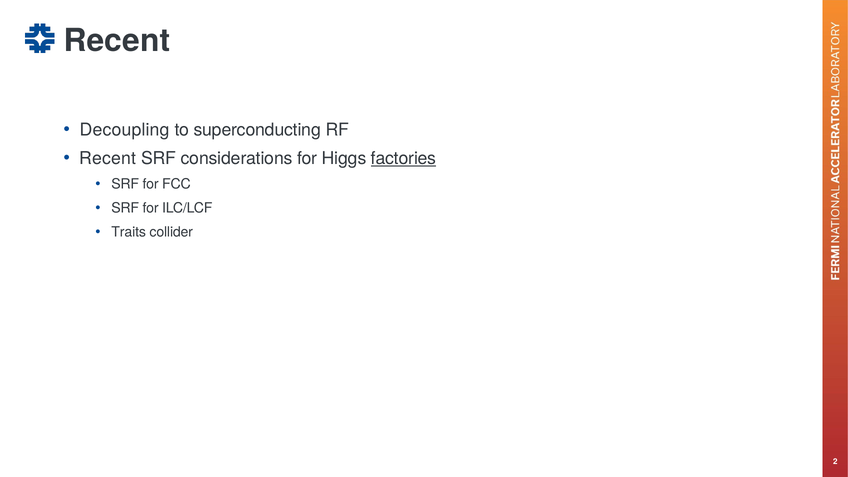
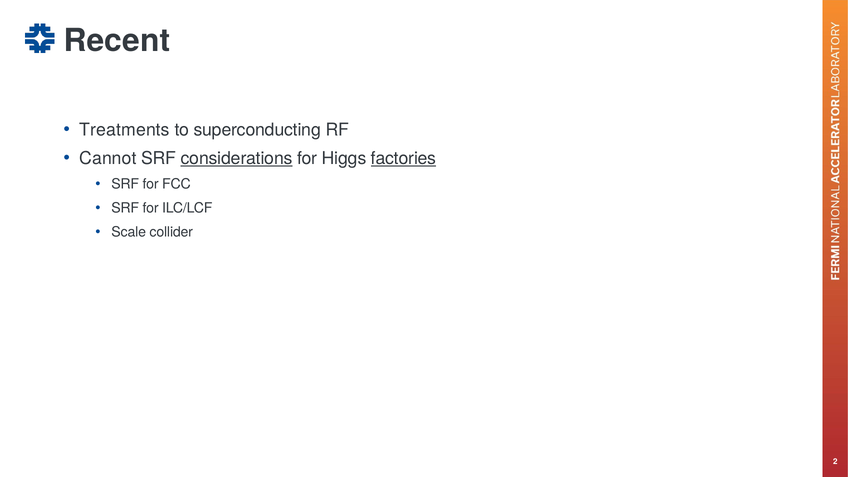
Decoupling: Decoupling -> Treatments (125, 130)
Recent: Recent -> Cannot (108, 158)
considerations underline: none -> present (237, 158)
Traits: Traits -> Scale (129, 232)
